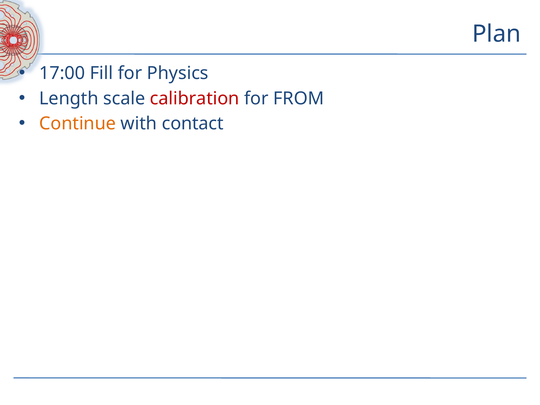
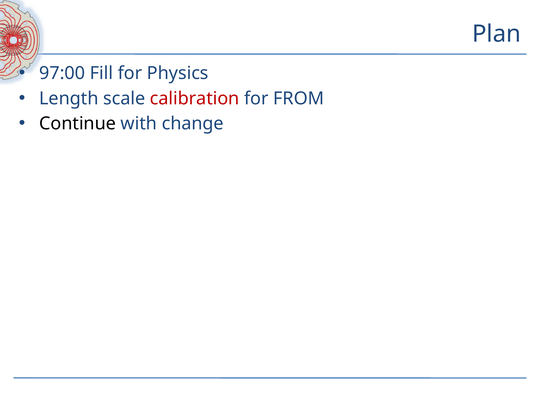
17:00: 17:00 -> 97:00 (62, 73)
Continue colour: orange -> black (78, 124)
contact: contact -> change (193, 124)
